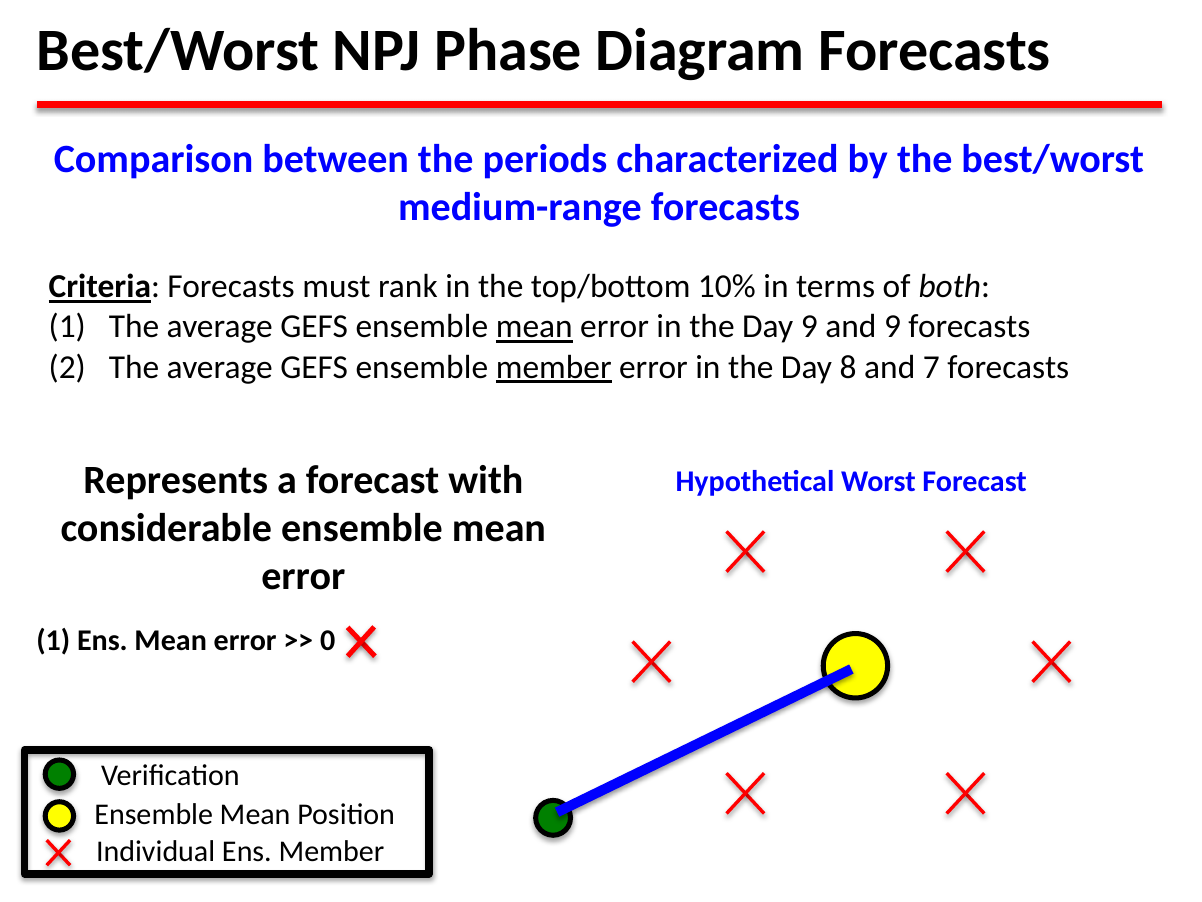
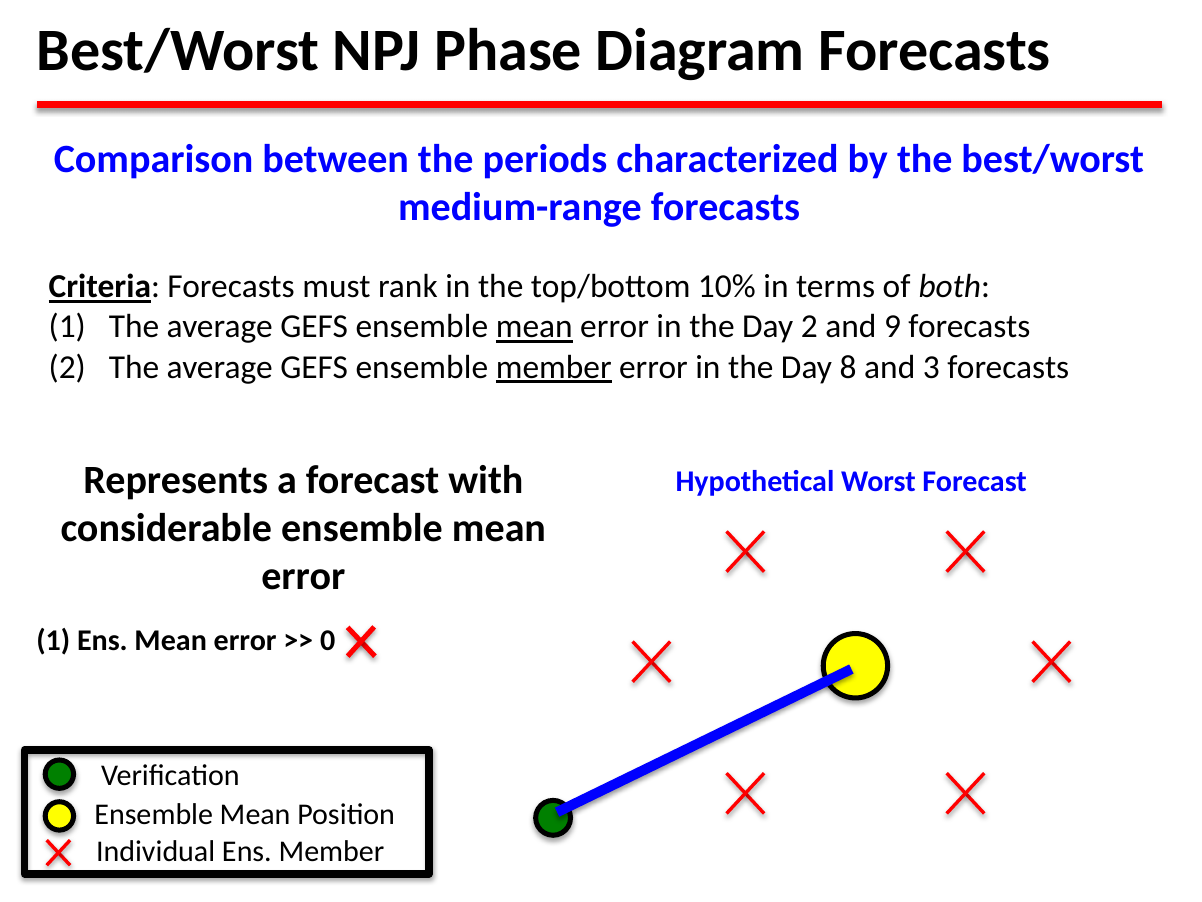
Day 9: 9 -> 2 (809, 327)
7: 7 -> 3 (931, 367)
